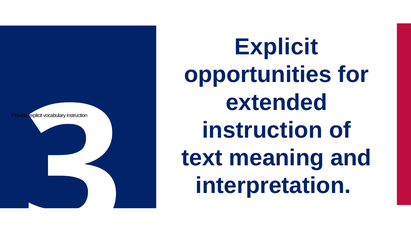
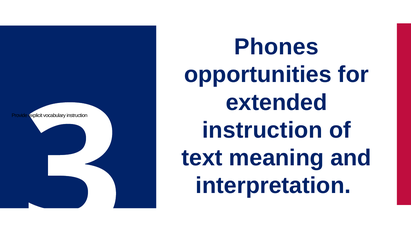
Explicit: Explicit -> Phones (276, 47)
